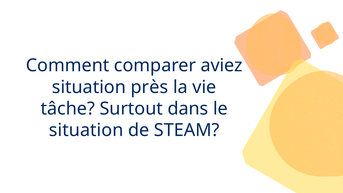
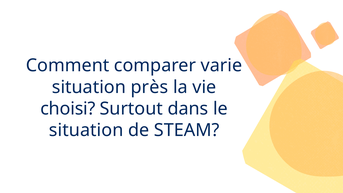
aviez: aviez -> varie (221, 66)
tâche: tâche -> choisi (68, 109)
